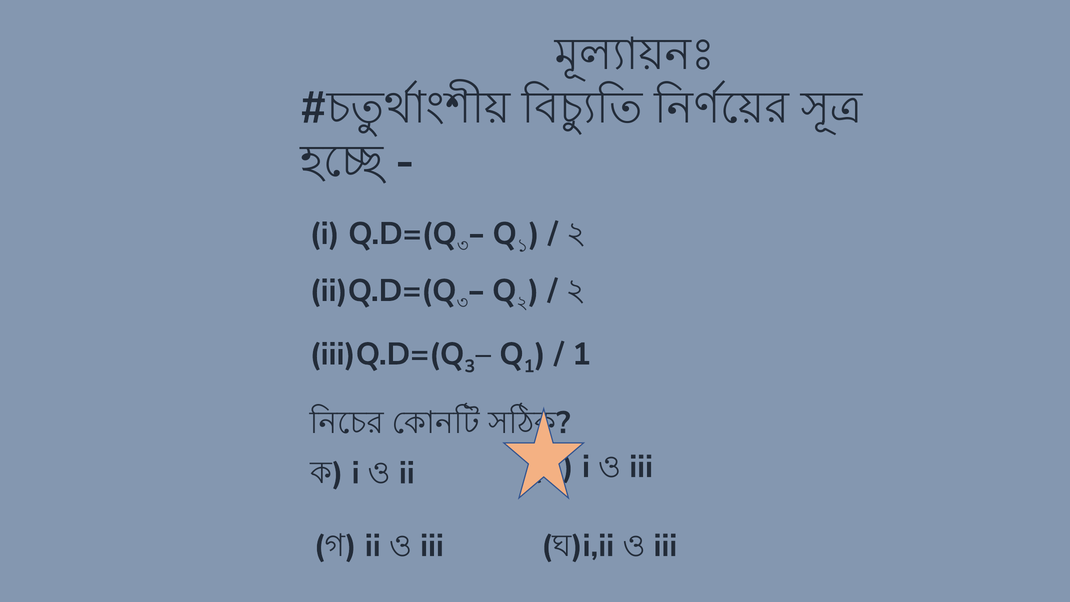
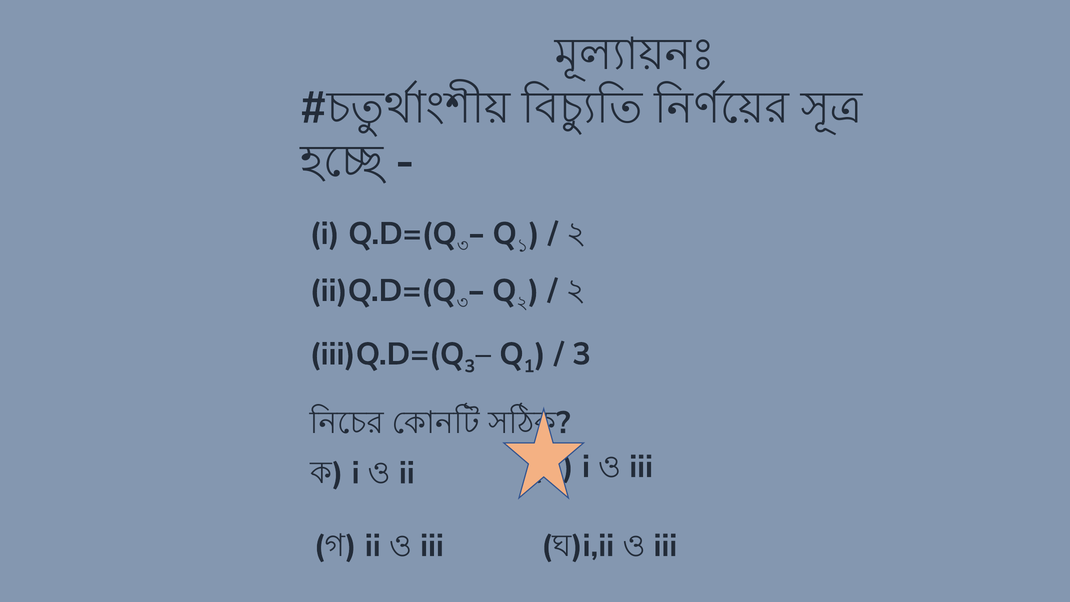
1: 1 -> 3 (582, 354)
